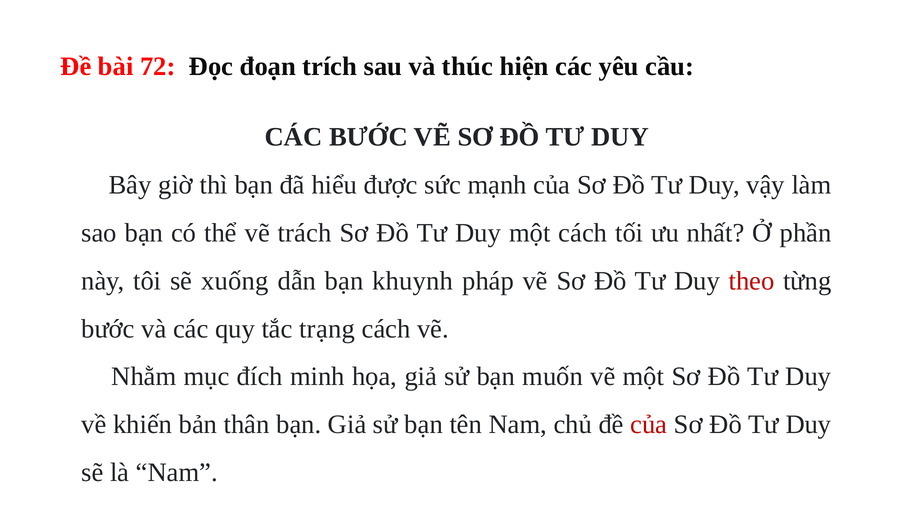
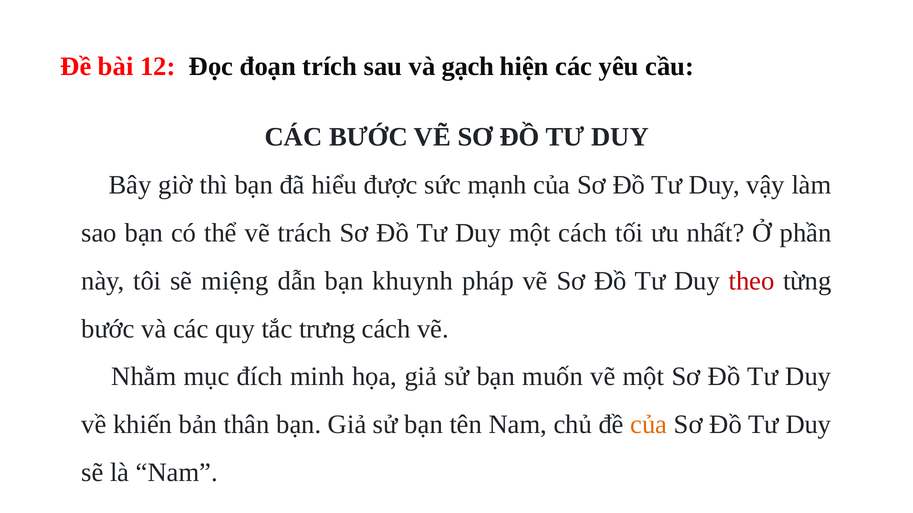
72: 72 -> 12 (158, 66)
thúc: thúc -> gạch (468, 66)
xuống: xuống -> miệng (235, 281)
trạng: trạng -> trưng (327, 329)
của colour: red -> orange (649, 425)
